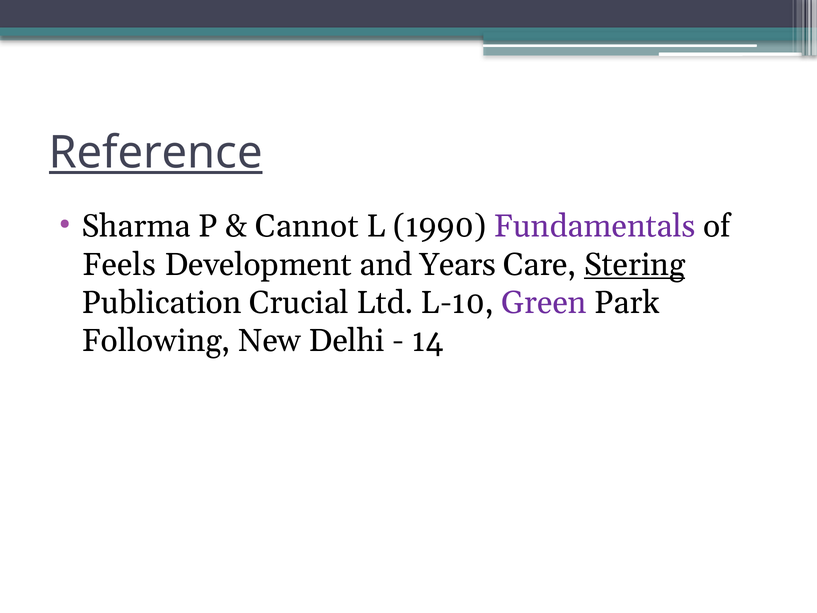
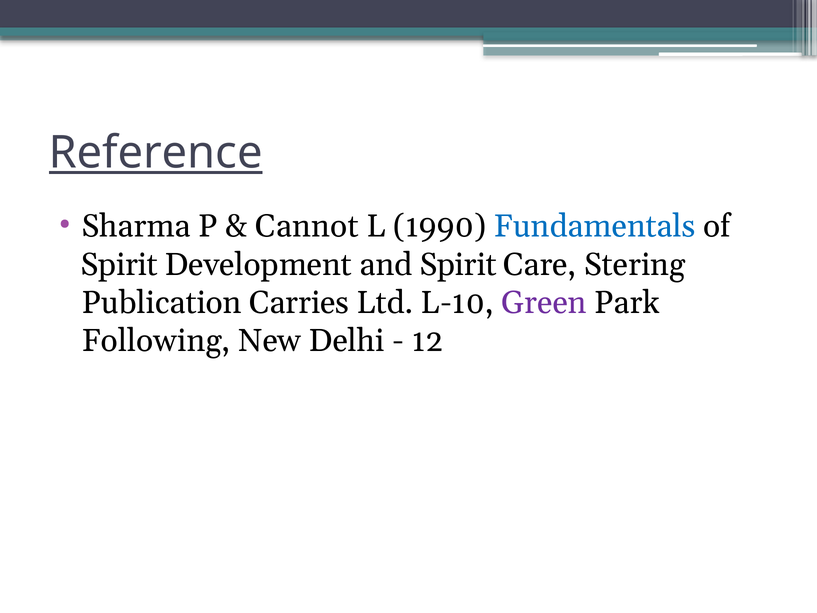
Fundamentals colour: purple -> blue (595, 226)
Feels: Feels -> Spirit (119, 264)
and Years: Years -> Spirit (458, 264)
Stering underline: present -> none (635, 264)
Crucial: Crucial -> Carries (299, 303)
14: 14 -> 12 (428, 341)
